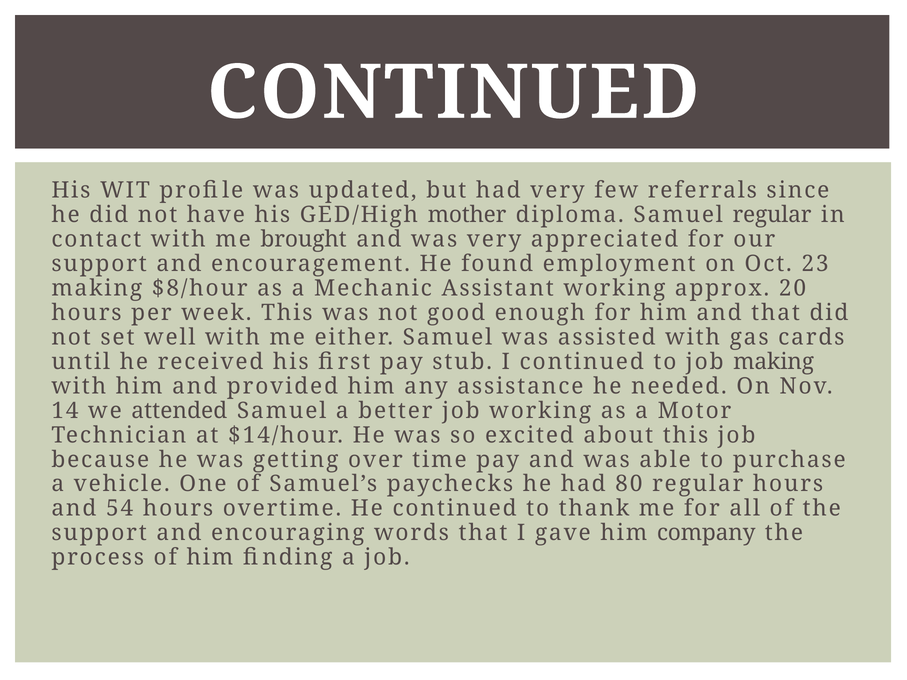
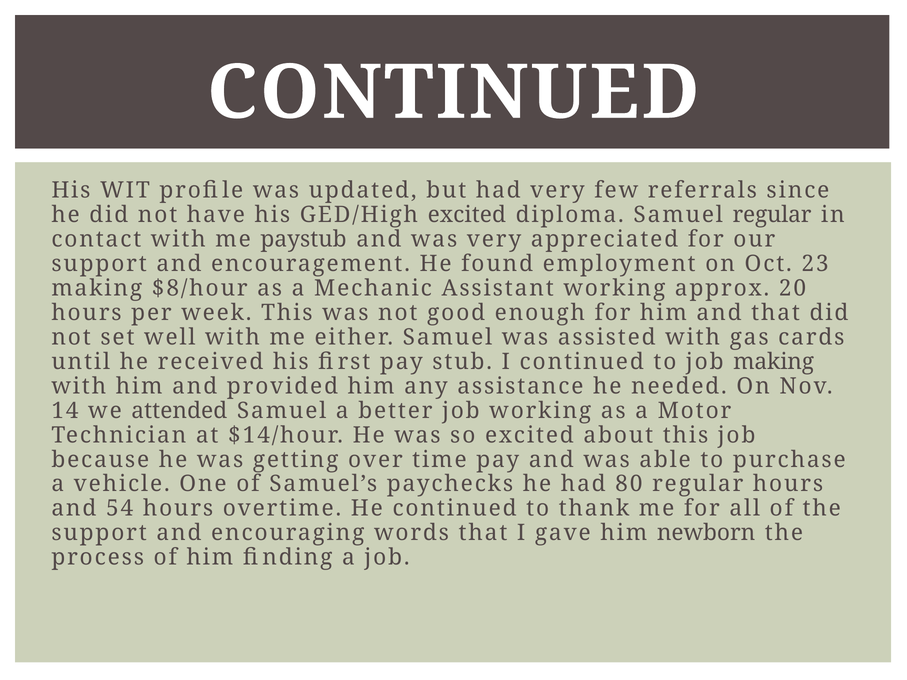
GED/High mother: mother -> excited (467, 215)
brought: brought -> paystub (304, 239)
company: company -> newborn (706, 533)
